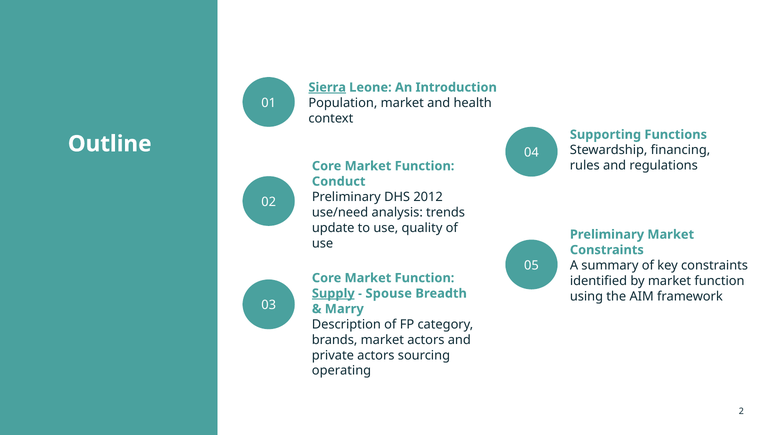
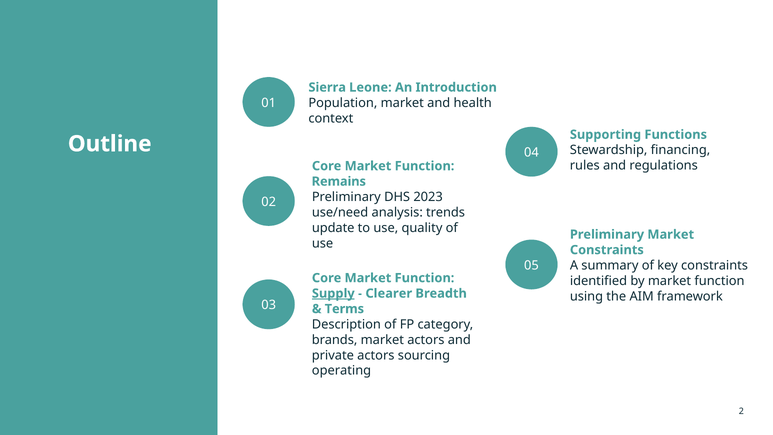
Sierra underline: present -> none (327, 87)
Conduct: Conduct -> Remains (339, 181)
2012: 2012 -> 2023 (428, 197)
Spouse: Spouse -> Clearer (389, 293)
Marry: Marry -> Terms (344, 309)
